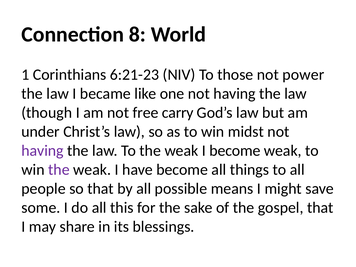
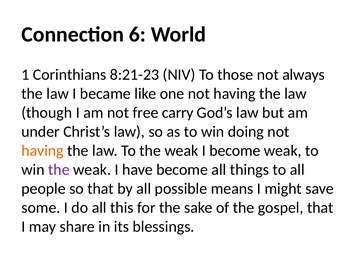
8: 8 -> 6 (137, 34)
6:21-23: 6:21-23 -> 8:21-23 (135, 75)
power: power -> always (304, 75)
midst: midst -> doing (246, 132)
having colour: purple -> orange (42, 151)
